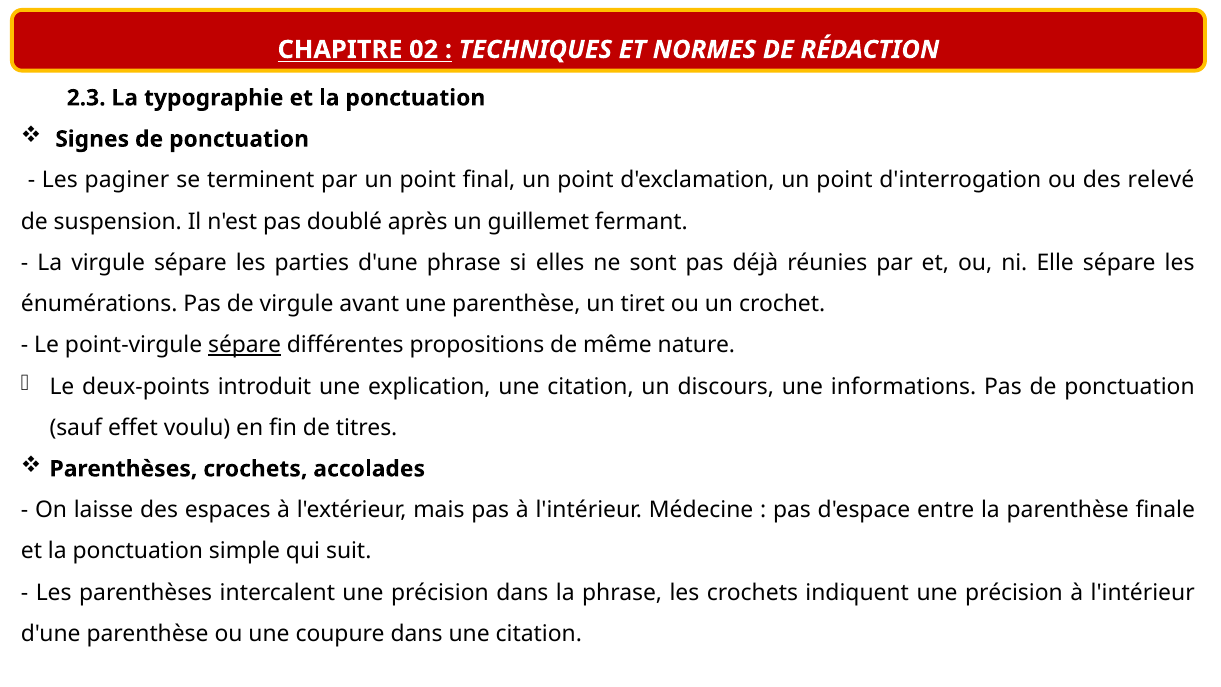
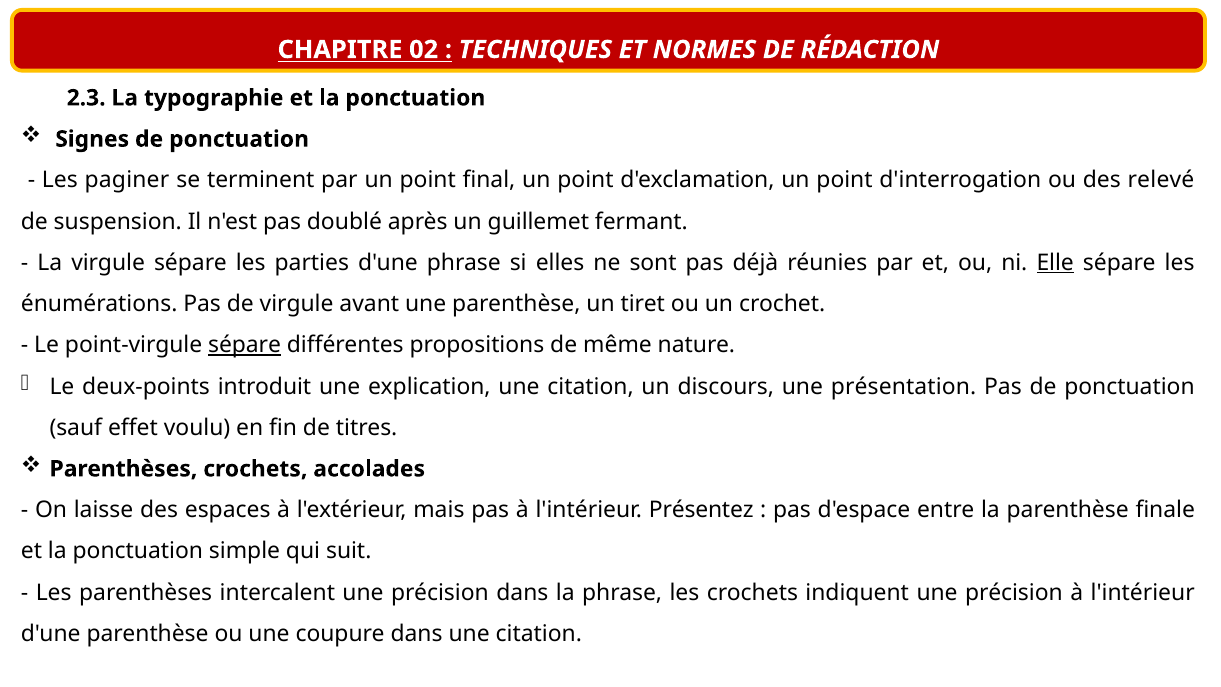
Elle underline: none -> present (1055, 263)
informations: informations -> présentation (904, 386)
Médecine: Médecine -> Présentez (701, 510)
